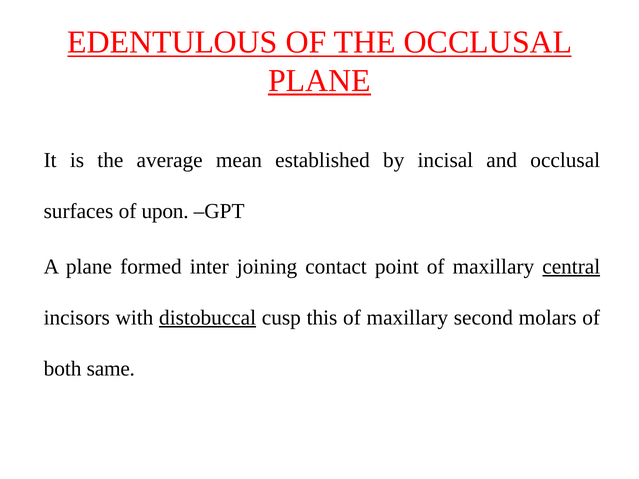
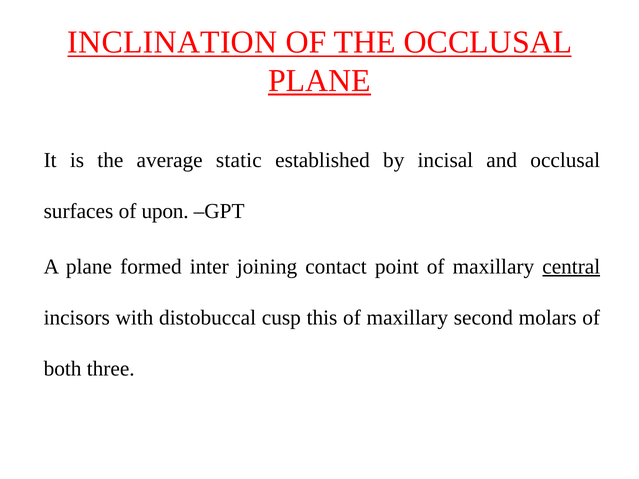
EDENTULOUS: EDENTULOUS -> INCLINATION (172, 42)
mean: mean -> static (239, 160)
distobuccal underline: present -> none (208, 318)
same: same -> three (111, 369)
